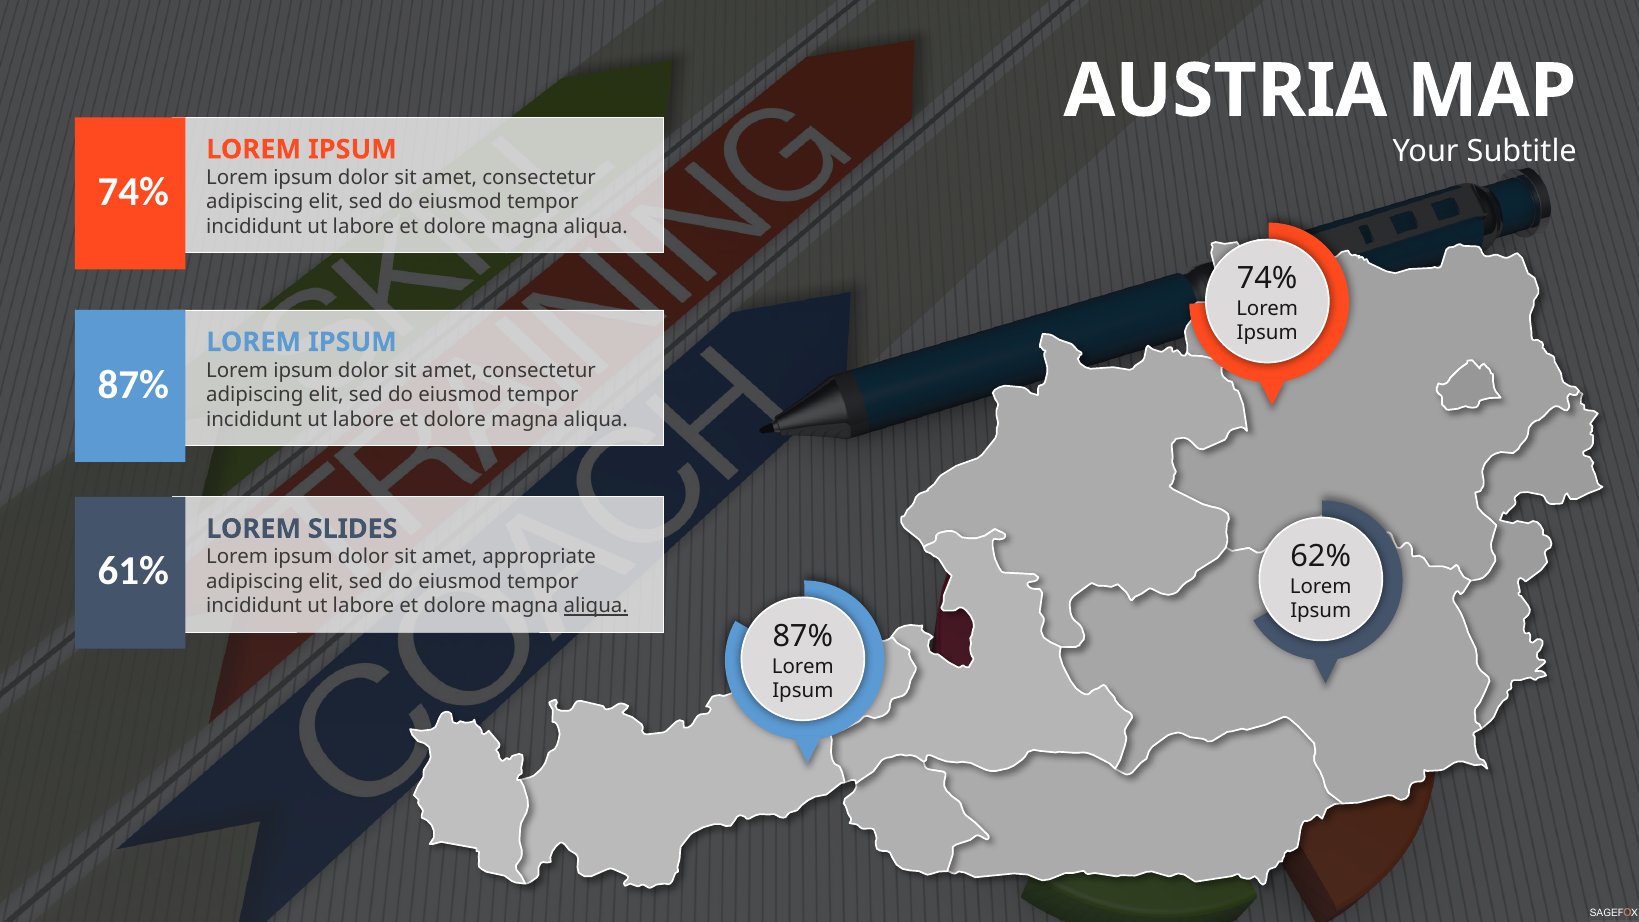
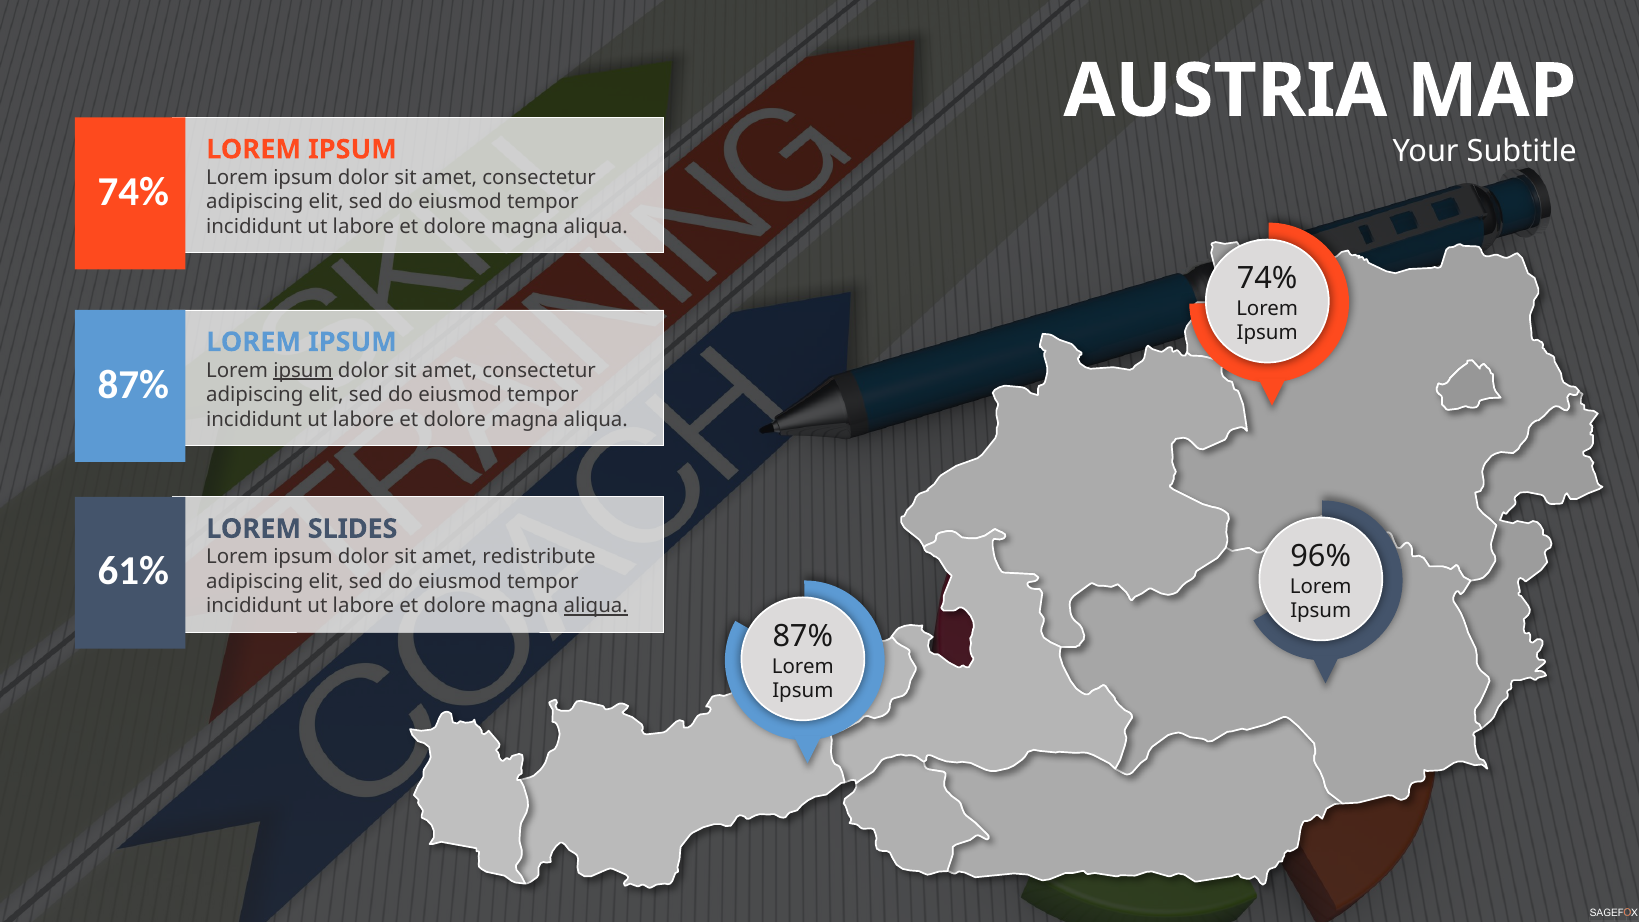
ipsum underline: none -> present (303, 370)
62%: 62% -> 96% (1321, 556)
appropriate: appropriate -> redistribute (539, 557)
